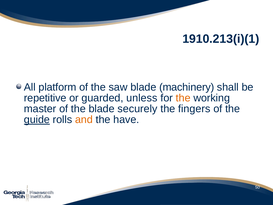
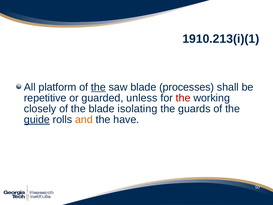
the underline: none -> present (98, 87)
machinery: machinery -> processes (187, 87)
the colour: orange -> red (183, 98)
master: master -> closely (40, 109)
securely: securely -> isolating (137, 109)
fingers: fingers -> guards (194, 109)
